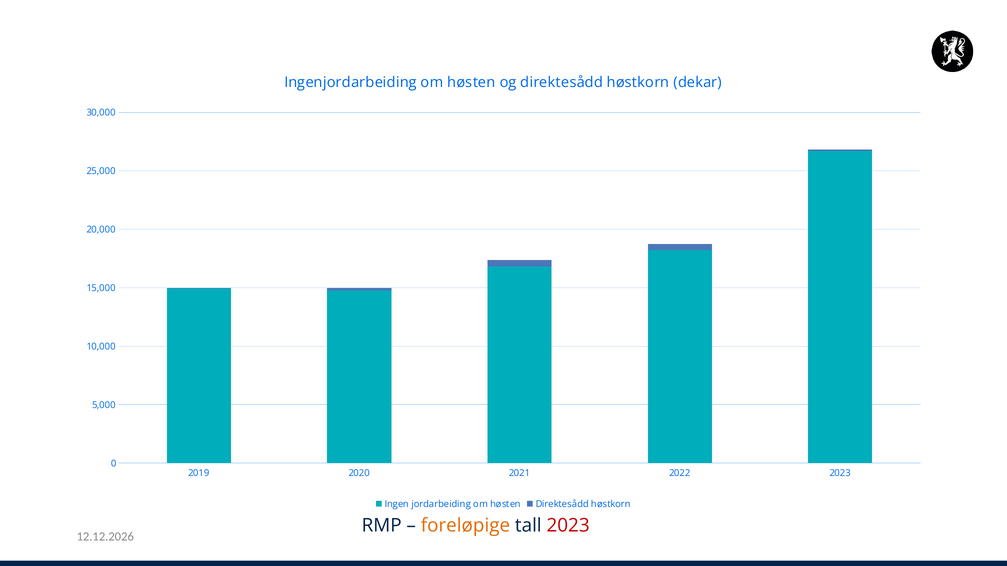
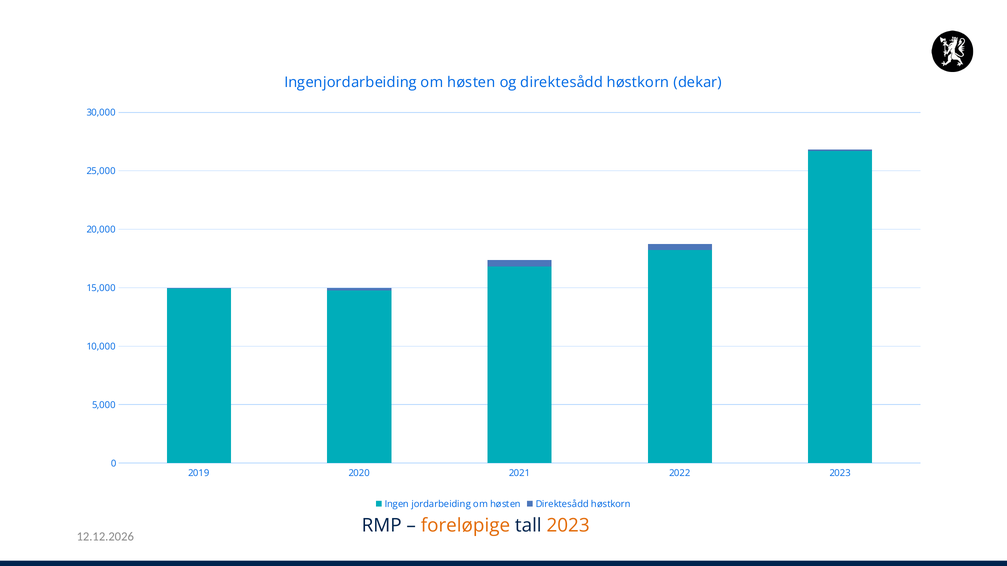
2023 colour: red -> orange (568, 526)
